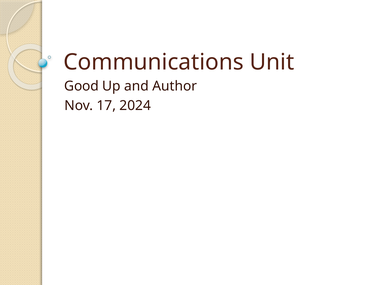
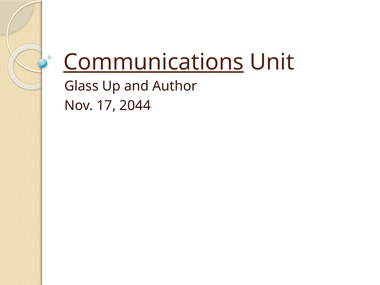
Communications underline: none -> present (154, 62)
Good: Good -> Glass (81, 86)
2024: 2024 -> 2044 (135, 106)
